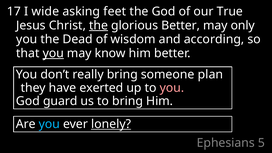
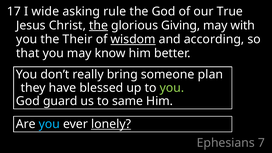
feet: feet -> rule (115, 11)
glorious Better: Better -> Giving (181, 25)
only: only -> with (243, 25)
Dead: Dead -> Their (78, 39)
wisdom underline: none -> present (133, 39)
you underline: present -> none (53, 53)
exerted: exerted -> blessed (101, 88)
you colour: pink -> light green (172, 88)
to bring: bring -> same (128, 101)
5: 5 -> 7 (261, 143)
